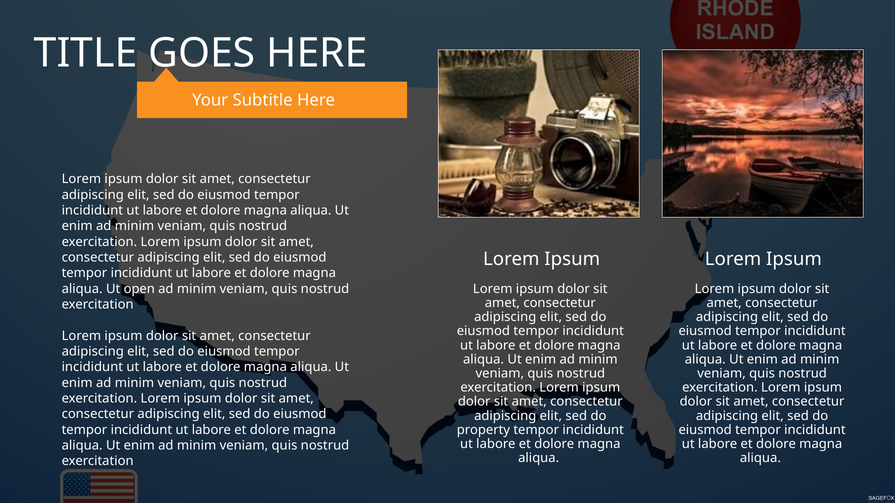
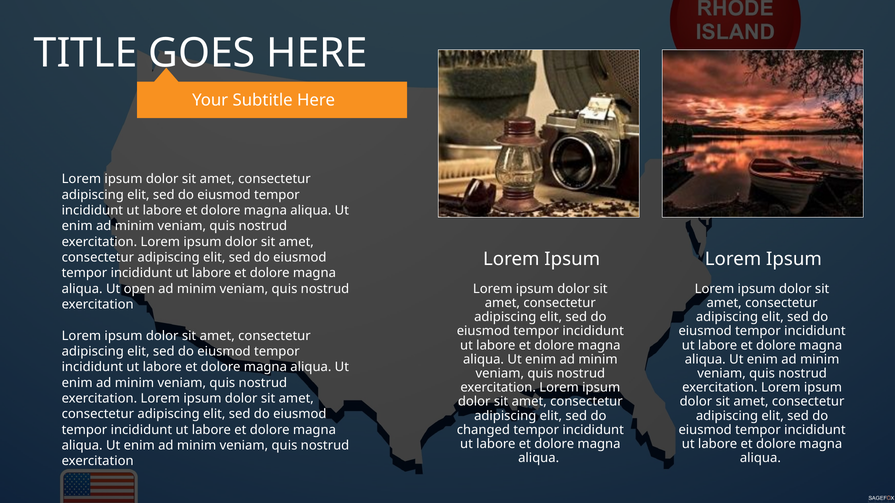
property: property -> changed (483, 430)
